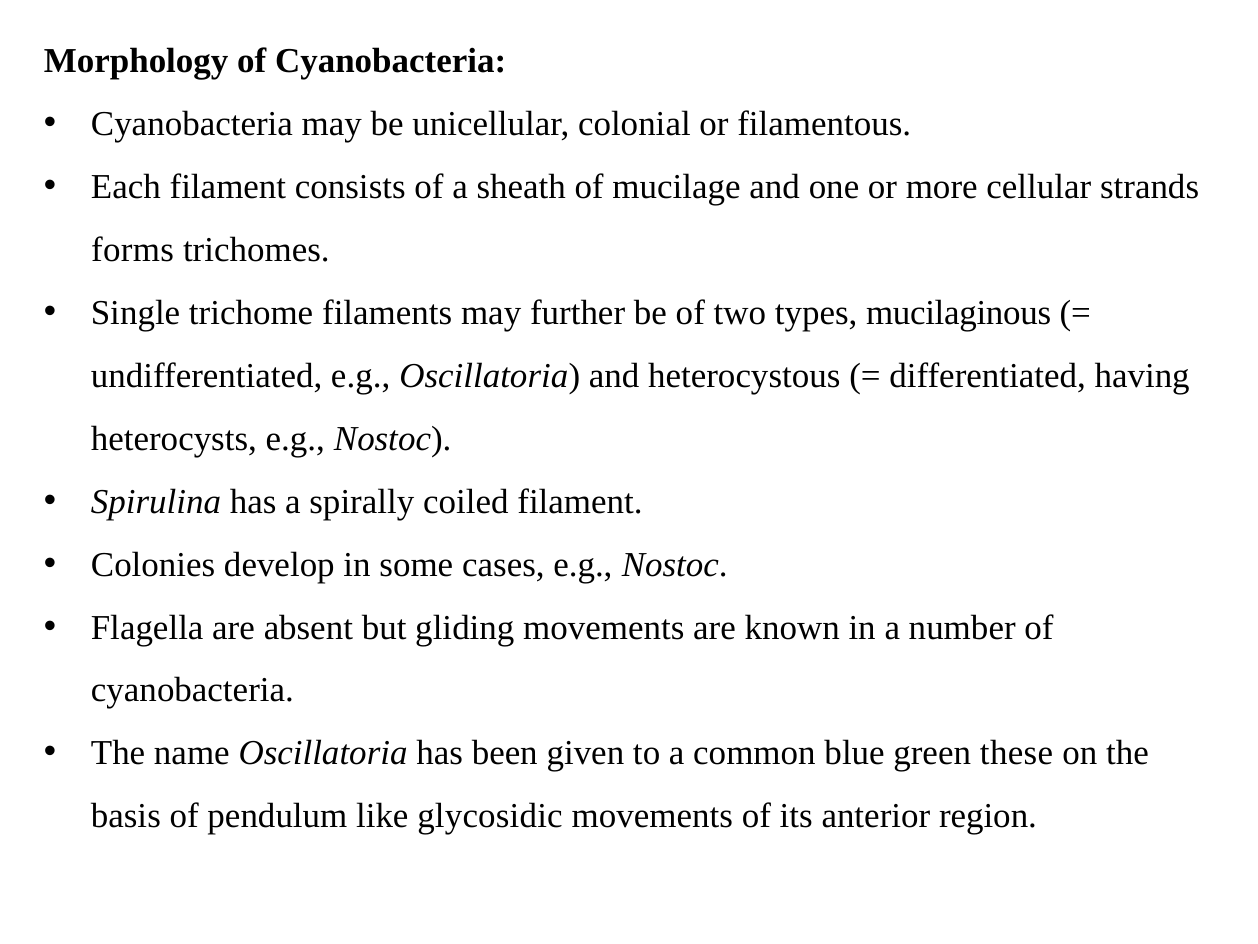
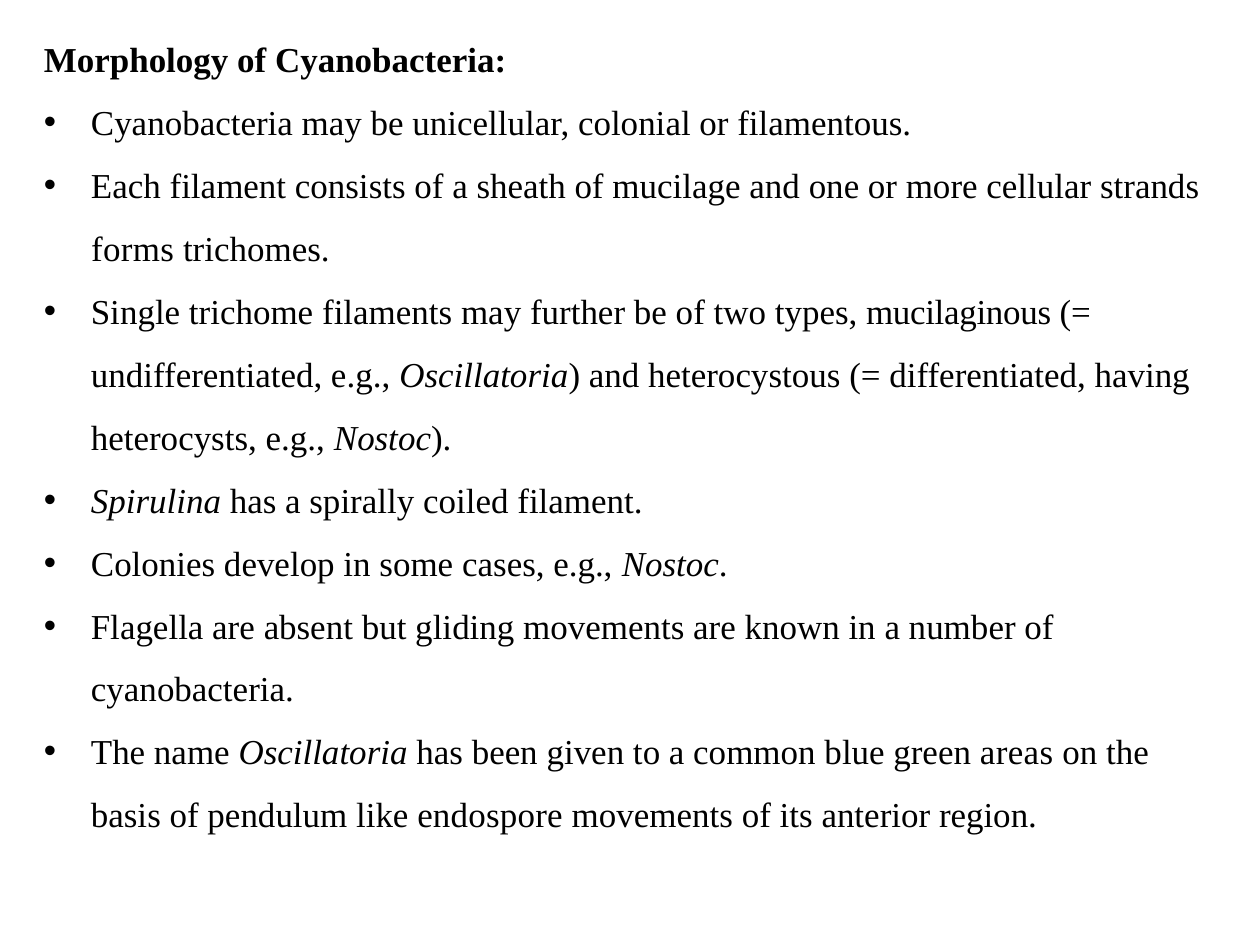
these: these -> areas (1017, 753)
glycosidic: glycosidic -> endospore (490, 816)
